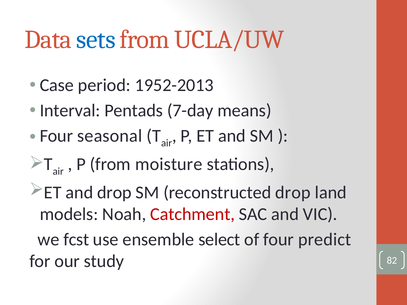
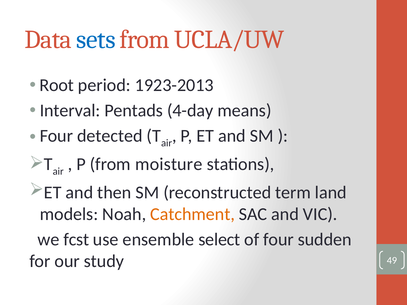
Case: Case -> Root (57, 85)
1952-2013: 1952-2013 -> 1923-2013 (174, 85)
7-day: 7-day -> 4-day (190, 111)
seasonal: seasonal -> detected (110, 136)
and drop: drop -> then (114, 193)
reconstructed drop: drop -> term (293, 193)
Catchment colour: red -> orange (193, 214)
predict: predict -> sudden (325, 240)
82: 82 -> 49 (392, 261)
